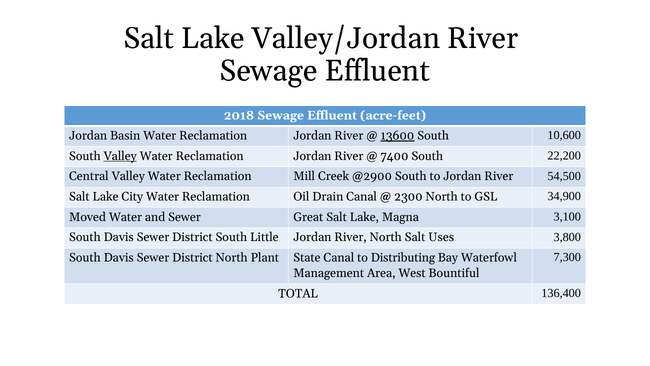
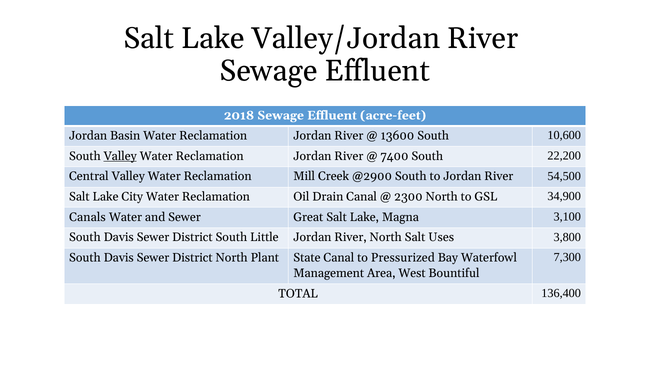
13600 underline: present -> none (397, 136)
Moved: Moved -> Canals (87, 217)
Distributing: Distributing -> Pressurized (403, 258)
